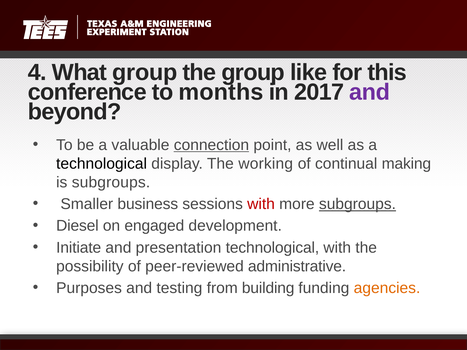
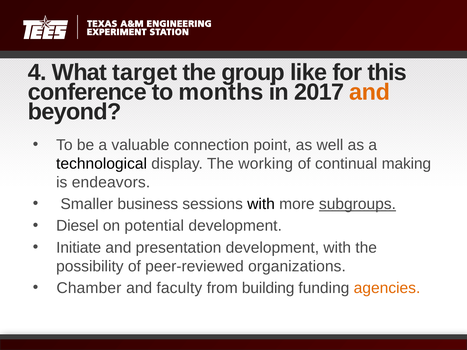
What group: group -> target (145, 73)
and colour: purple -> orange (370, 92)
connection underline: present -> none (211, 145)
is subgroups: subgroups -> endeavors (111, 182)
with colour: red -> black (261, 204)
engaged: engaged -> potential (154, 226)
presentation technological: technological -> development (272, 248)
administrative: administrative -> organizations (297, 266)
Purposes: Purposes -> Chamber (89, 288)
testing: testing -> faculty (179, 288)
